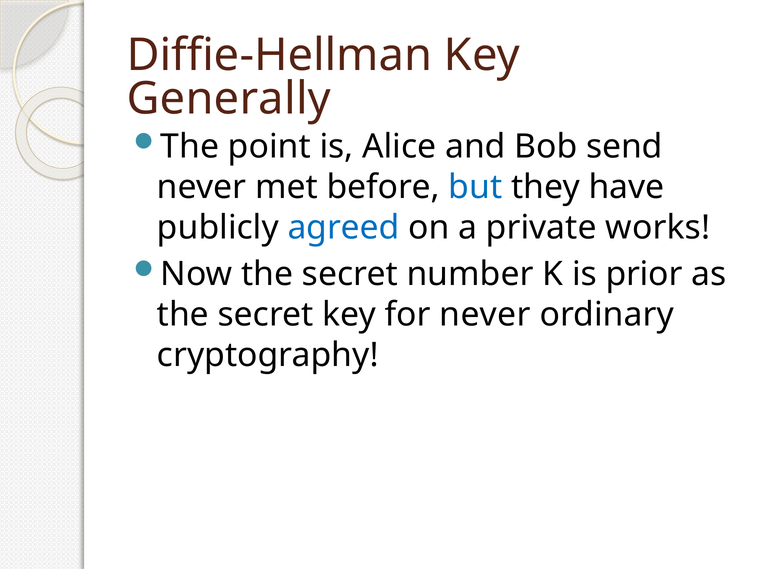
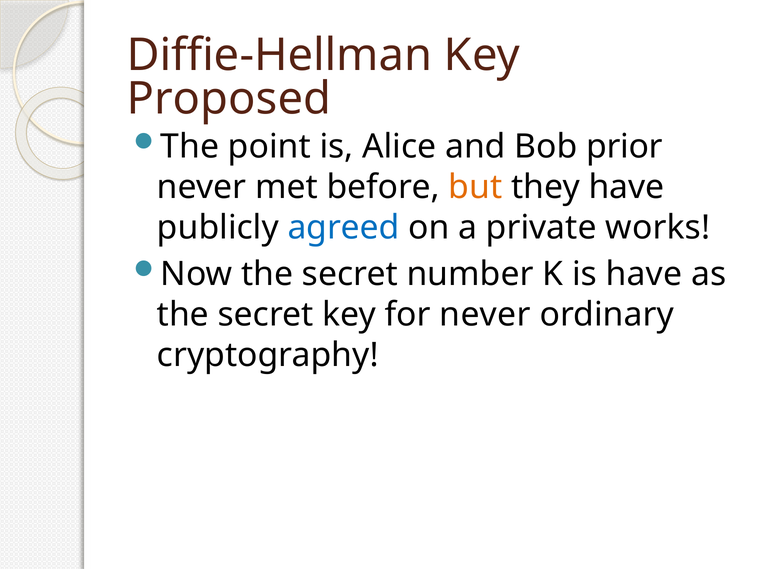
Generally: Generally -> Proposed (229, 99)
send: send -> prior (625, 147)
but colour: blue -> orange (475, 187)
is prior: prior -> have (644, 274)
